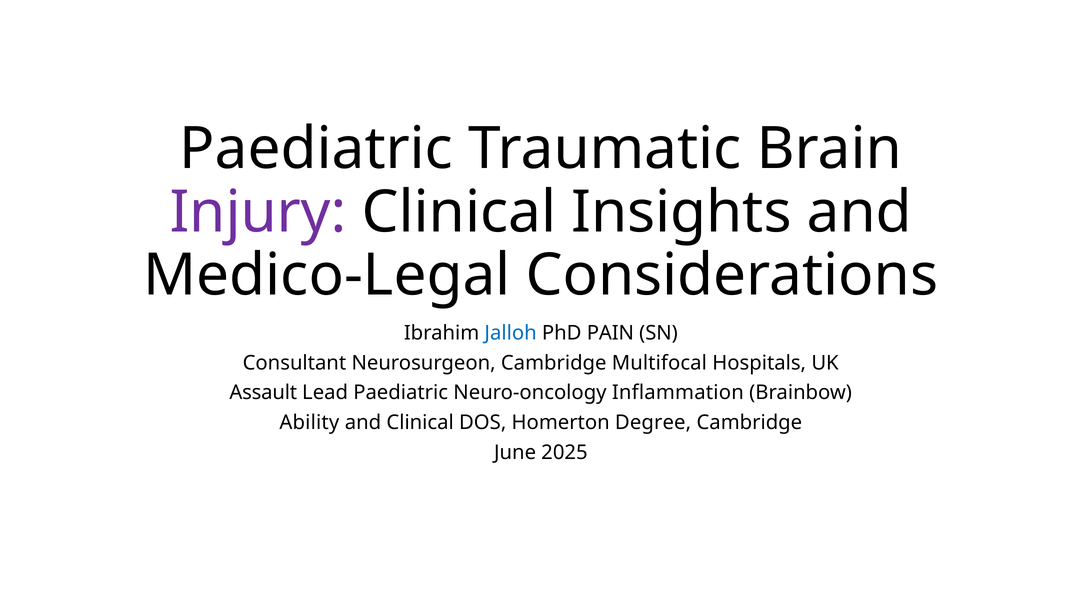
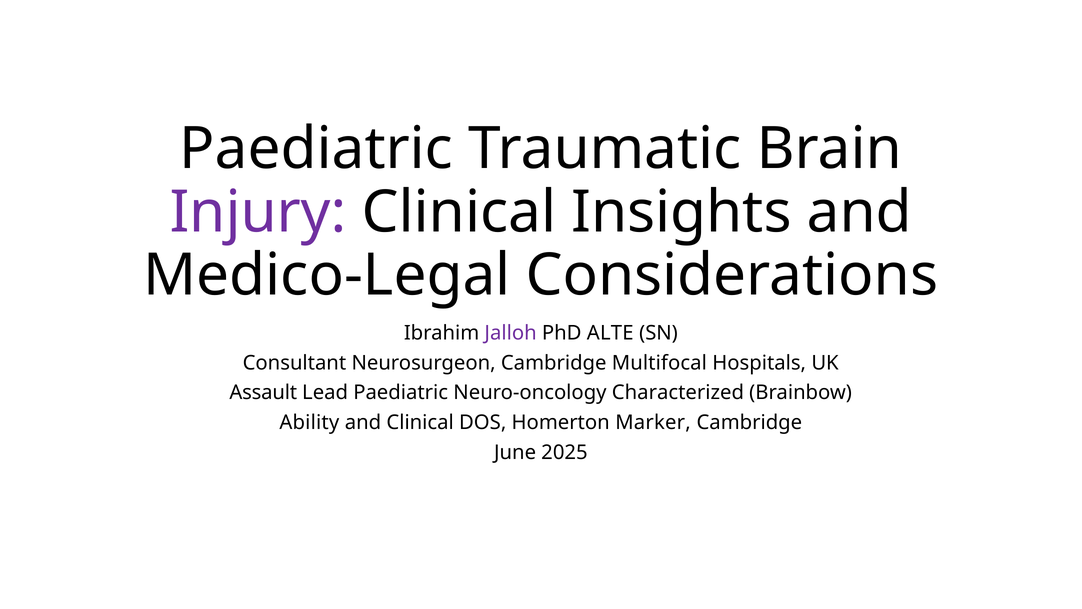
Jalloh colour: blue -> purple (511, 333)
PAIN: PAIN -> ALTE (610, 333)
Inflammation: Inflammation -> Characterized (678, 393)
Degree: Degree -> Marker (653, 422)
